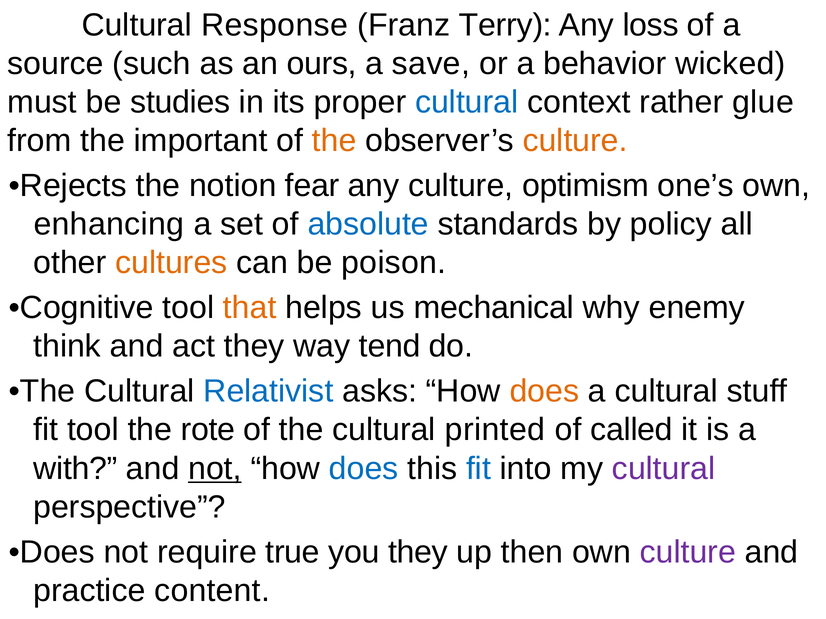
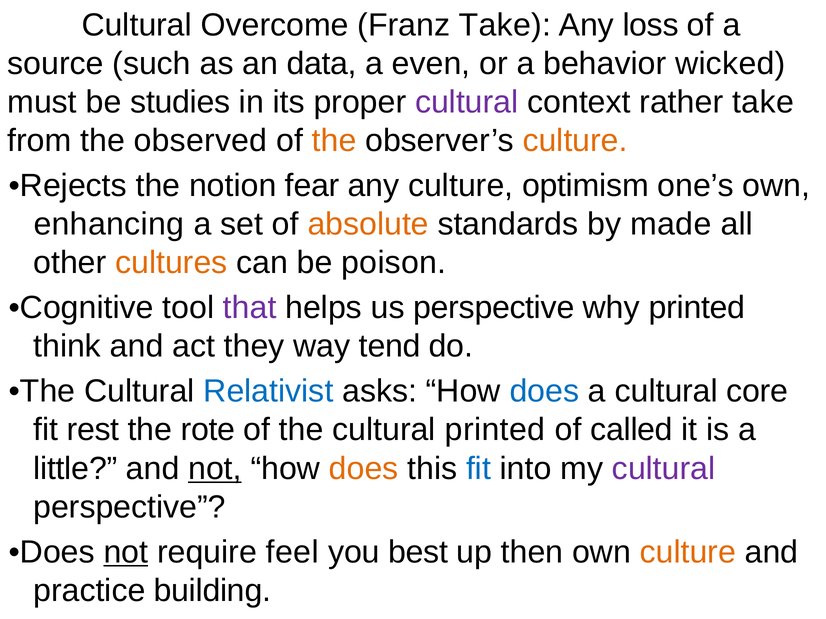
Response: Response -> Overcome (275, 25)
Franz Terry: Terry -> Take (505, 25)
ours: ours -> data (322, 64)
save: save -> even (431, 64)
cultural colour: blue -> purple (467, 102)
rather glue: glue -> take (763, 102)
important: important -> observed (200, 141)
absolute colour: blue -> orange (368, 225)
policy: policy -> made (671, 225)
that colour: orange -> purple (250, 308)
us mechanical: mechanical -> perspective (494, 308)
why enemy: enemy -> printed (697, 308)
does colour: orange -> blue (544, 392)
stuff: stuff -> core (757, 392)
fit tool: tool -> rest (93, 430)
with: with -> little (75, 469)
does colour: blue -> orange (364, 469)
not underline: none -> present (126, 552)
true: true -> feel (292, 552)
you they: they -> best (418, 552)
culture colour: purple -> orange (688, 552)
content: content -> building (212, 591)
